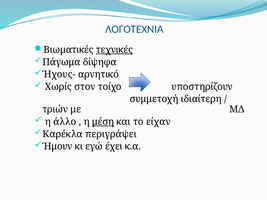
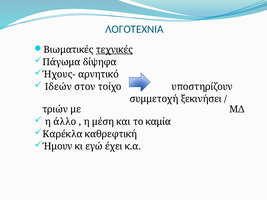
Χωρίς: Χωρίς -> Ιδεών (58, 87)
ιδιαίτερη: ιδιαίτερη -> ξεκινήσει (201, 99)
μέση underline: present -> none (103, 122)
είχαν: είχαν -> καμία (158, 122)
περιγράψει: περιγράψει -> καθρεφτική (111, 134)
